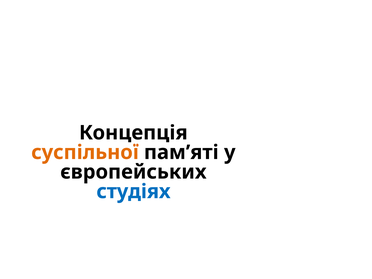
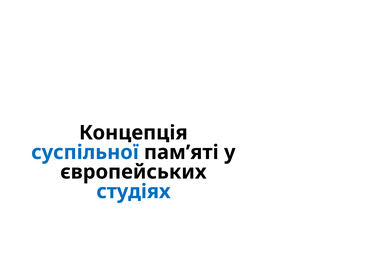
суспільної colour: orange -> blue (85, 152)
